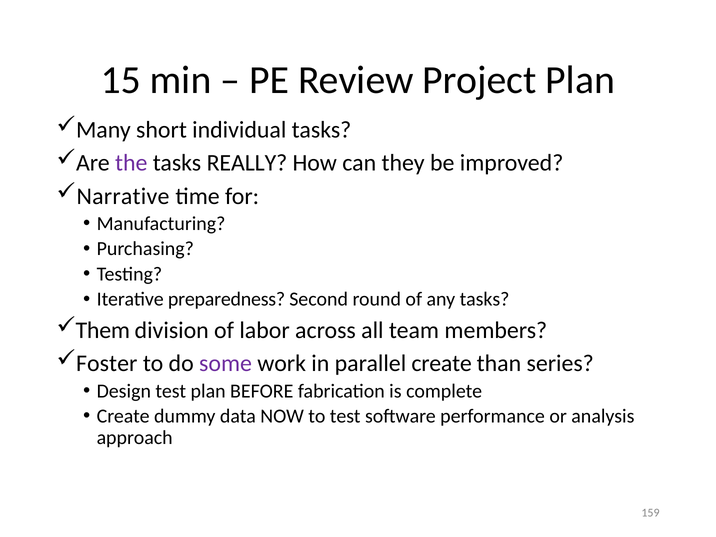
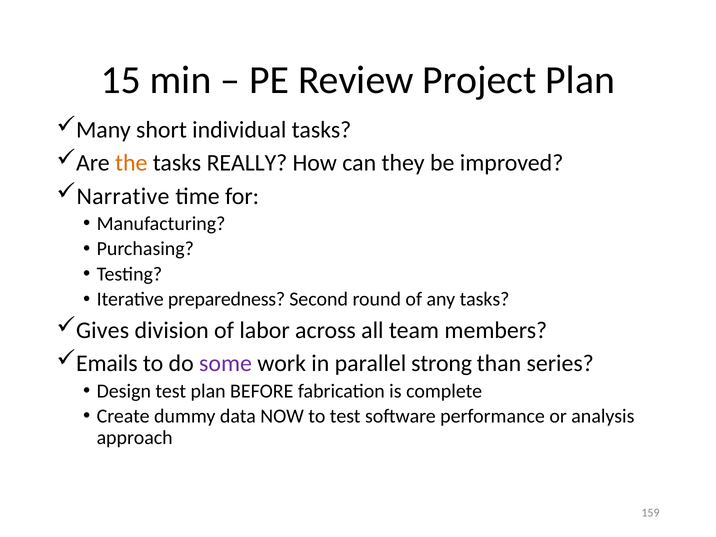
the colour: purple -> orange (131, 163)
Them: Them -> Gives (103, 330)
Foster: Foster -> Emails (107, 364)
parallel create: create -> strong (442, 364)
